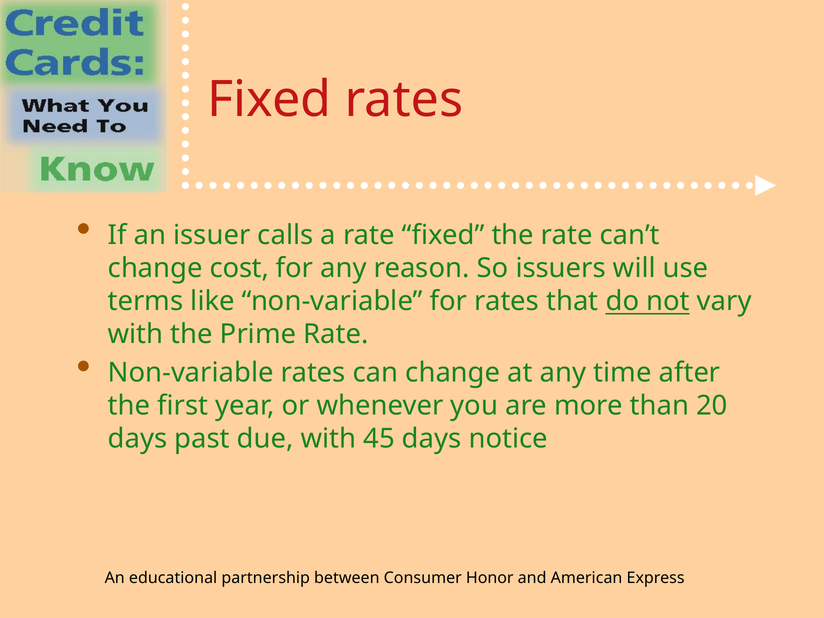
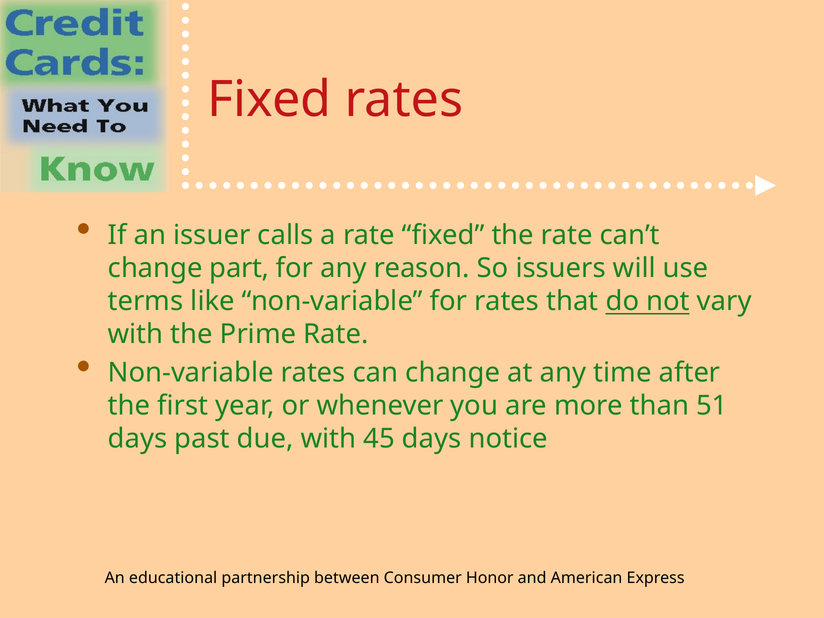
cost: cost -> part (239, 268)
20: 20 -> 51 (712, 406)
